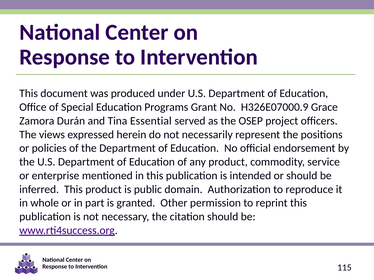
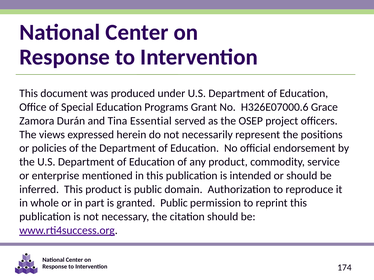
H326E07000.9: H326E07000.9 -> H326E07000.6 (275, 107)
granted Other: Other -> Public (174, 203)
115: 115 -> 174 (344, 268)
